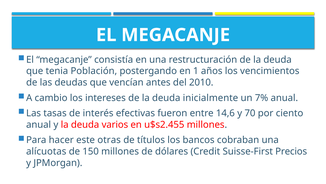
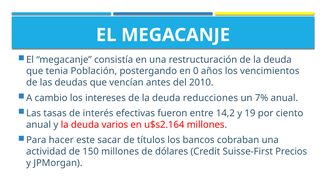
1: 1 -> 0 (196, 71)
inicialmente: inicialmente -> reducciones (210, 98)
14,6: 14,6 -> 14,2 (225, 113)
70: 70 -> 19 (250, 113)
u$s2.455: u$s2.455 -> u$s2.164 (164, 124)
otras: otras -> sacar (109, 140)
alícuotas: alícuotas -> actividad (46, 151)
